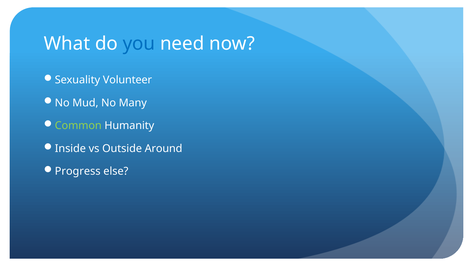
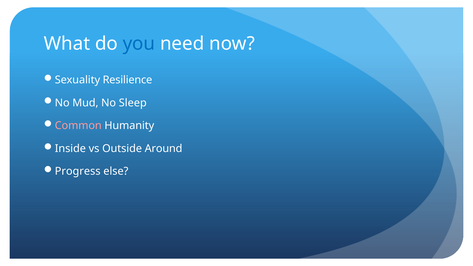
Volunteer: Volunteer -> Resilience (127, 80)
Many: Many -> Sleep (133, 103)
Common colour: light green -> pink (78, 126)
